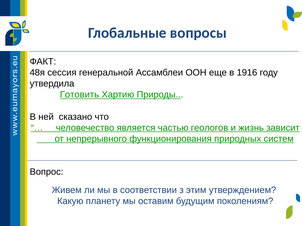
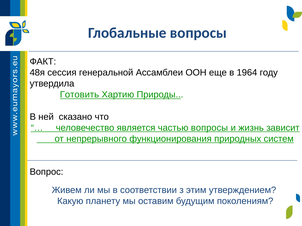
1916: 1916 -> 1964 (247, 73)
частью геологов: геологов -> вопросы (209, 128)
